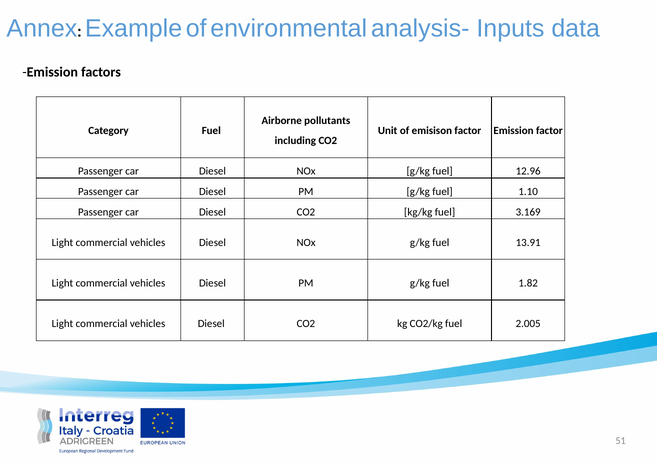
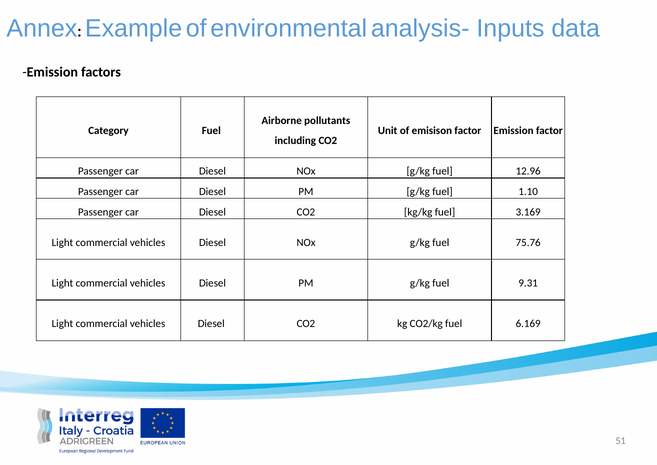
13.91: 13.91 -> 75.76 (528, 242)
1.82: 1.82 -> 9.31 (528, 283)
2.005: 2.005 -> 6.169 (528, 324)
